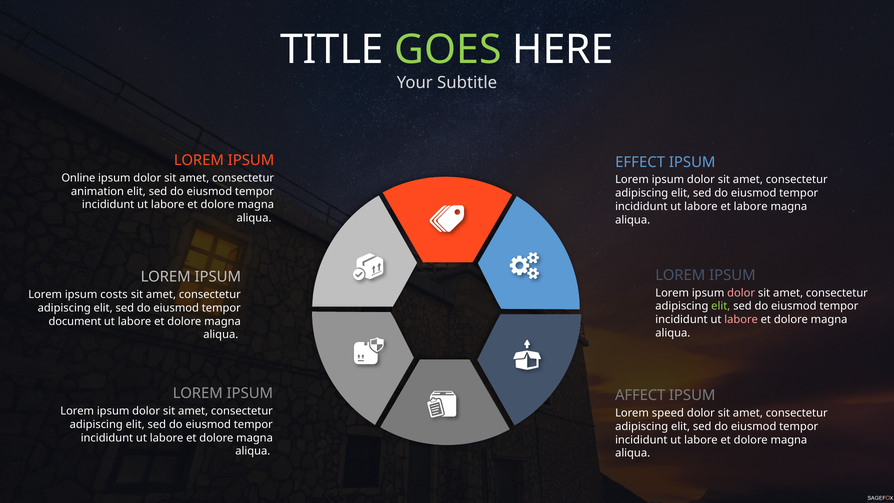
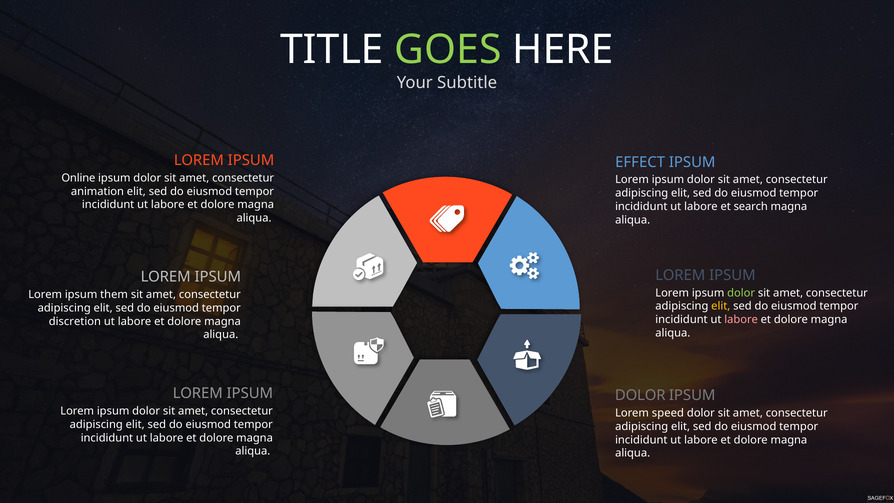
et labore: labore -> search (751, 207)
dolor colour: pink -> light green (741, 293)
costs: costs -> them (114, 294)
elit colour: light green -> yellow (721, 306)
document: document -> discretion (75, 321)
AFFECT: AFFECT -> DOLOR (640, 395)
